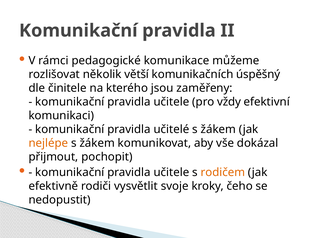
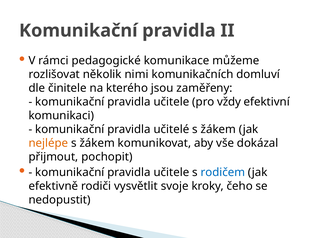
větší: větší -> nimi (137, 75)
úspěšný: úspěšný -> domluví (258, 75)
rodičem colour: orange -> blue (223, 173)
